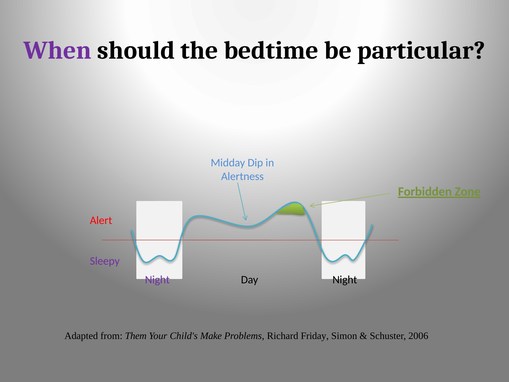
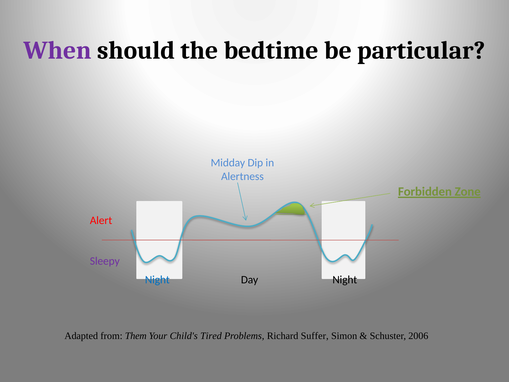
Night colour: purple -> blue (157, 280)
Make: Make -> Tired (211, 336)
Friday: Friday -> Suffer (315, 336)
